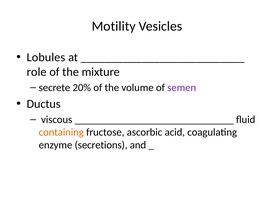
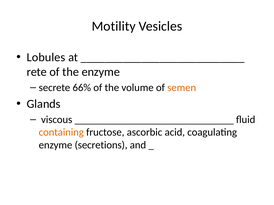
role: role -> rete (37, 72)
the mixture: mixture -> enzyme (101, 72)
20%: 20% -> 66% (82, 88)
semen colour: purple -> orange (182, 88)
Ductus: Ductus -> Glands (44, 104)
